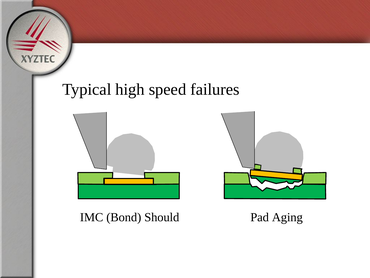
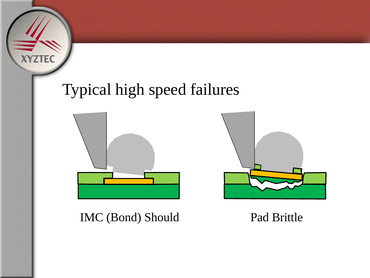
Aging: Aging -> Brittle (287, 217)
